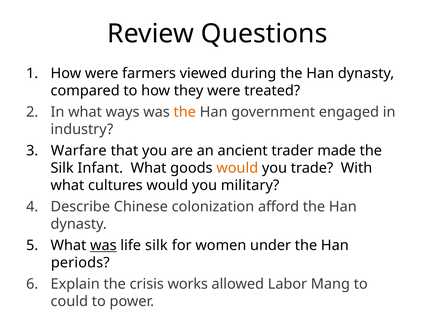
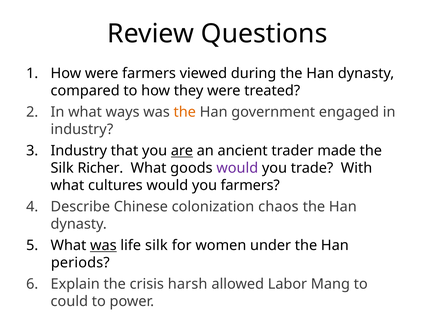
Warfare: Warfare -> Industry (79, 151)
are underline: none -> present (182, 151)
Infant: Infant -> Richer (100, 168)
would colour: orange -> purple (237, 168)
you military: military -> farmers (250, 186)
afford: afford -> chaos (278, 207)
works: works -> harsh (188, 284)
